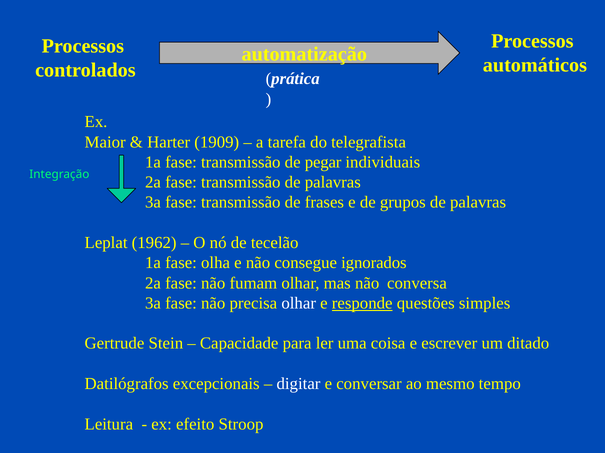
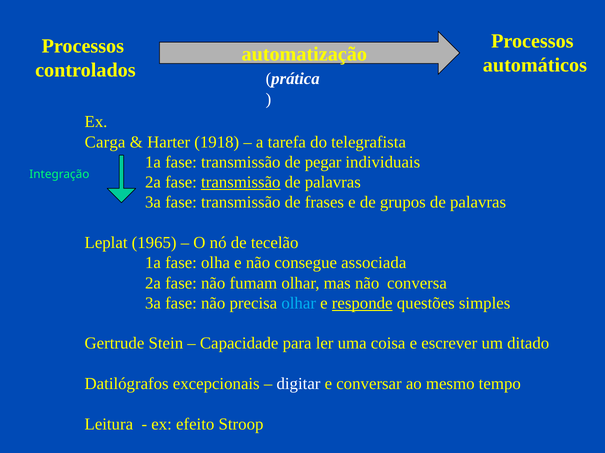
Maior: Maior -> Carga (105, 142)
1909: 1909 -> 1918 (217, 142)
transmissão underline: none -> present (241, 183)
1962: 1962 -> 1965 (154, 243)
ignorados: ignorados -> associada (374, 263)
olhar colour: white -> light blue (299, 304)
